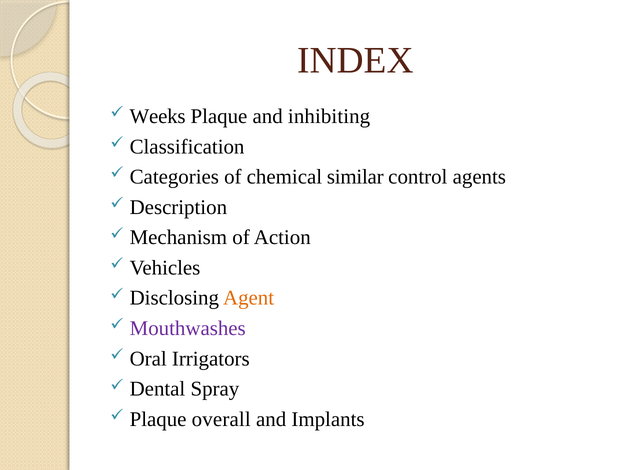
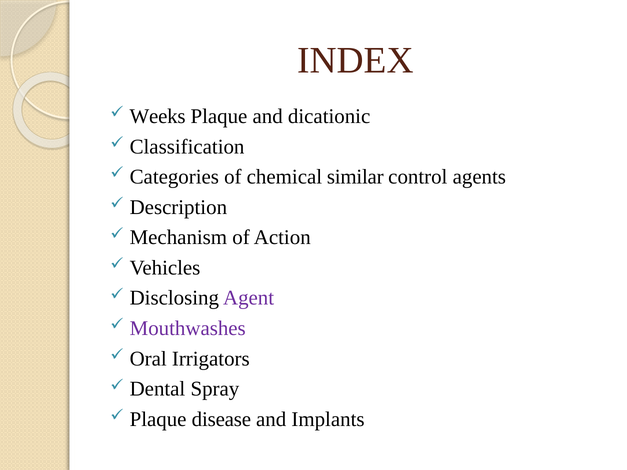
inhibiting: inhibiting -> dicationic (329, 116)
Agent colour: orange -> purple (249, 298)
overall: overall -> disease (221, 420)
